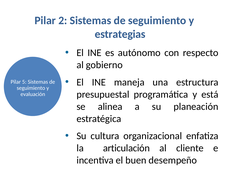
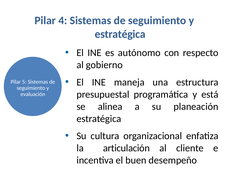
2: 2 -> 4 (63, 20)
estrategias: estrategias -> estratégica (120, 34)
